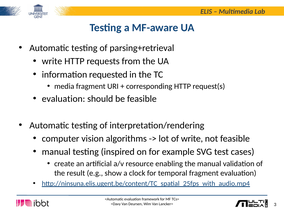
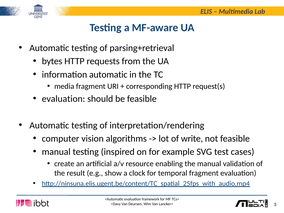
write: write -> bytes (52, 61)
information requested: requested -> automatic (108, 74)
